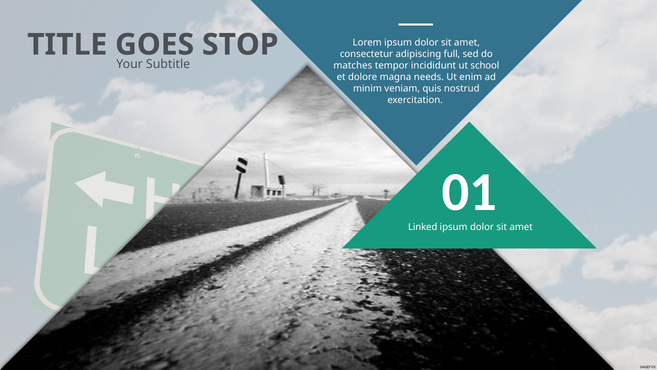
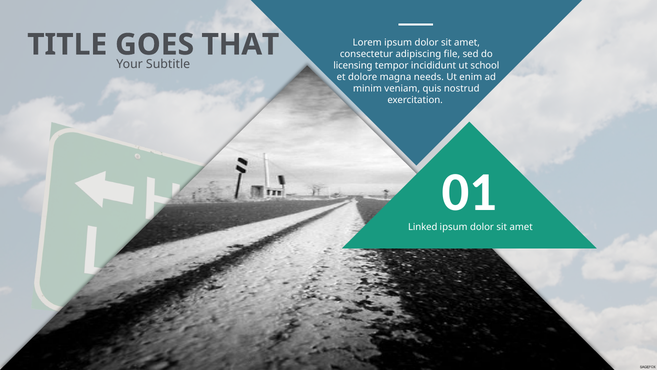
STOP: STOP -> THAT (240, 45)
full: full -> file (452, 54)
matches: matches -> licensing (353, 66)
